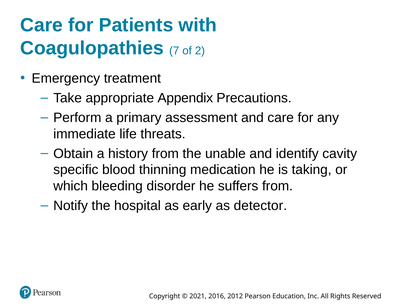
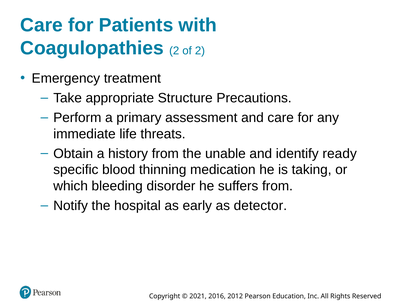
Coagulopathies 7: 7 -> 2 (174, 51)
Appendix: Appendix -> Structure (185, 98)
cavity: cavity -> ready (340, 153)
